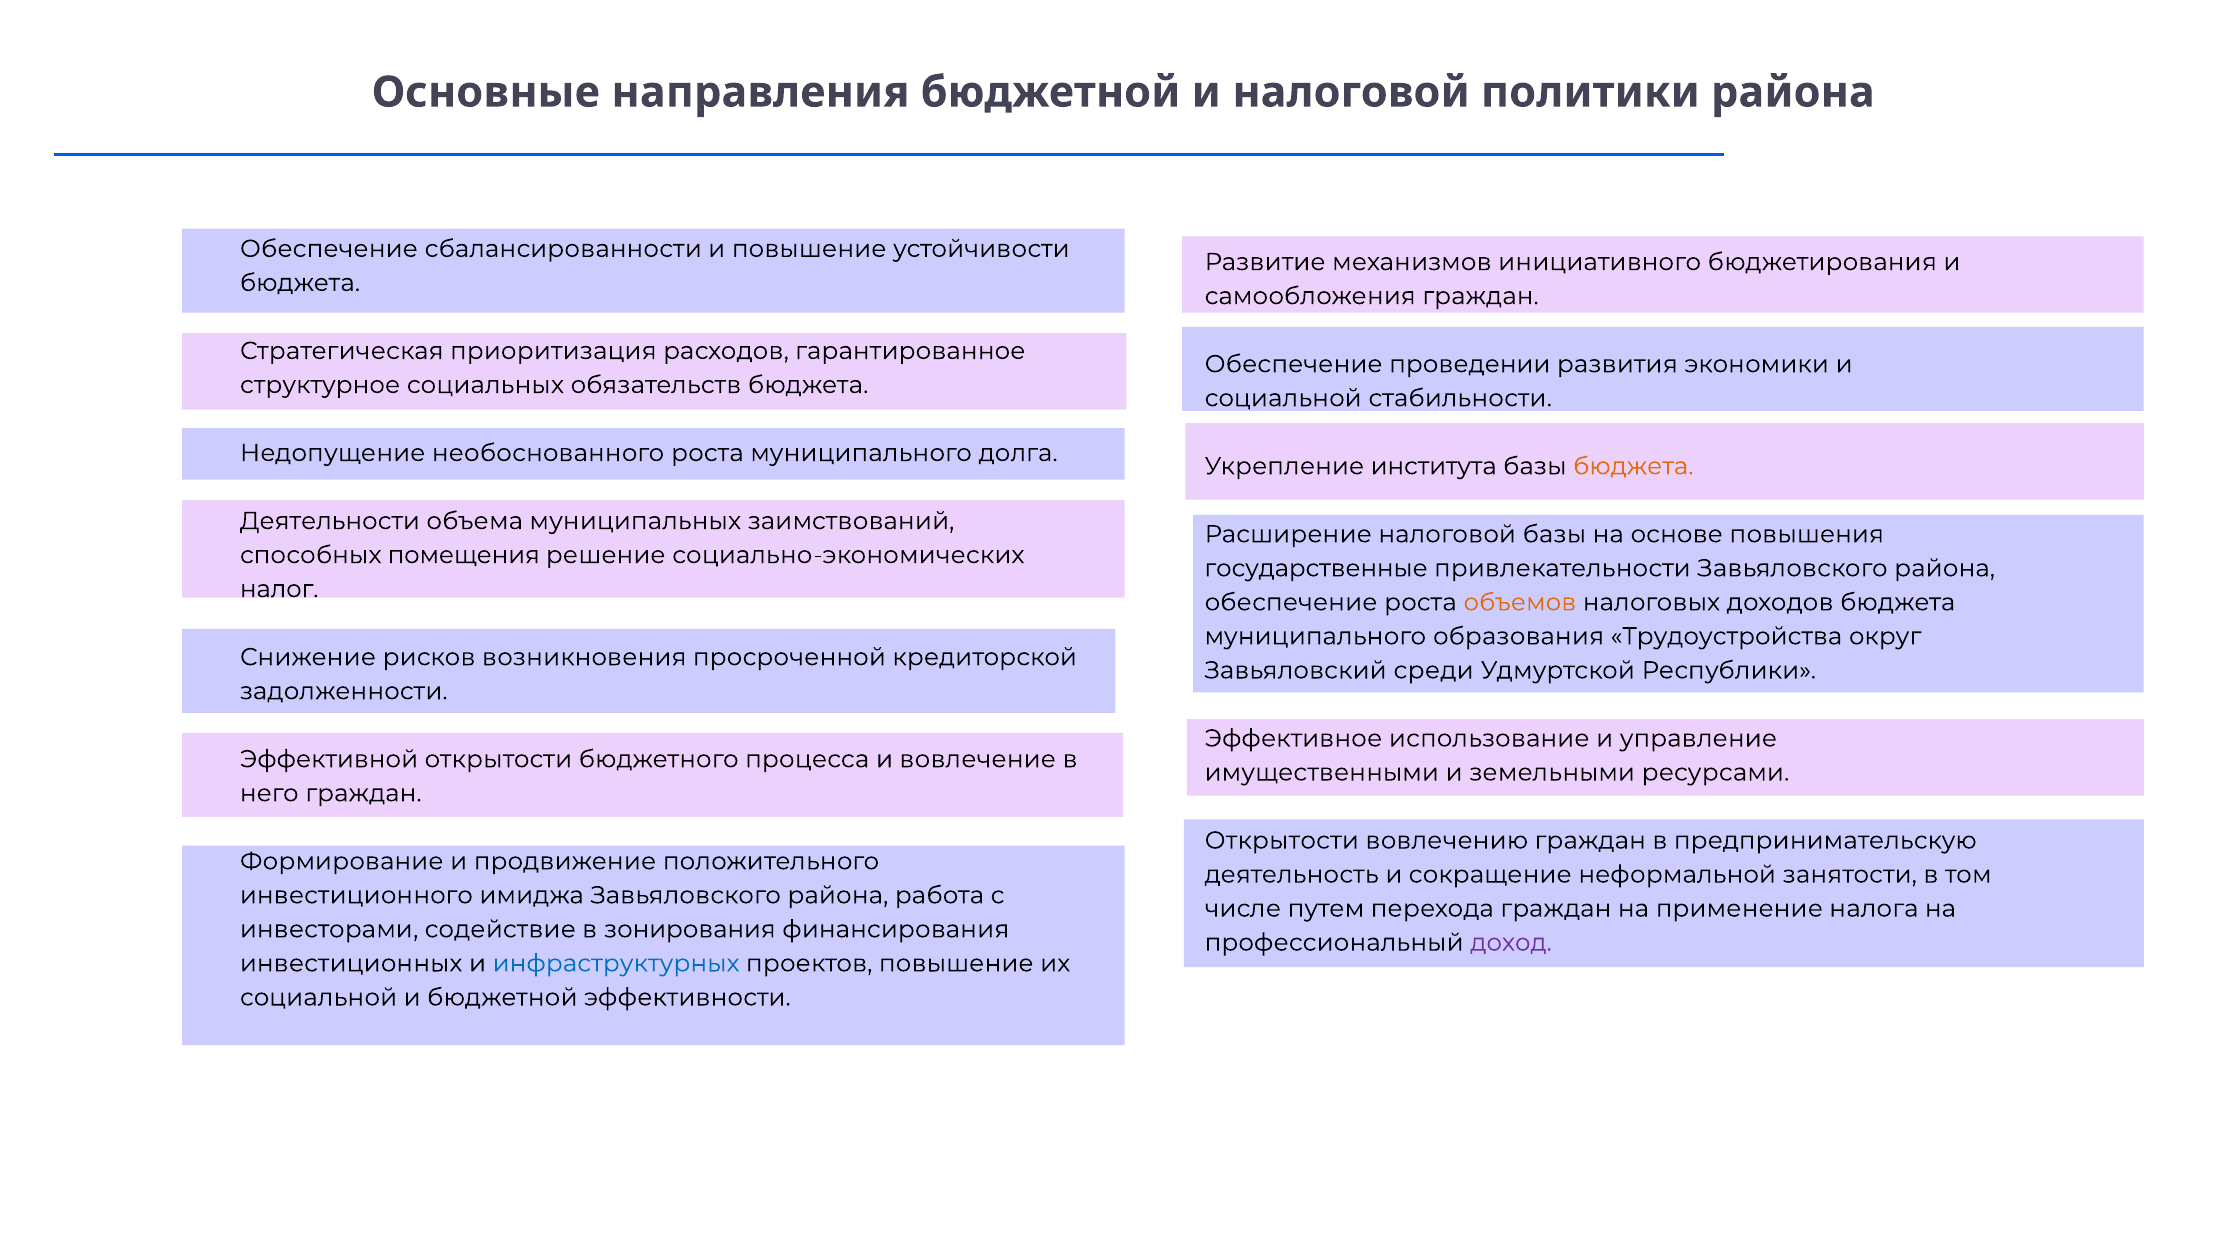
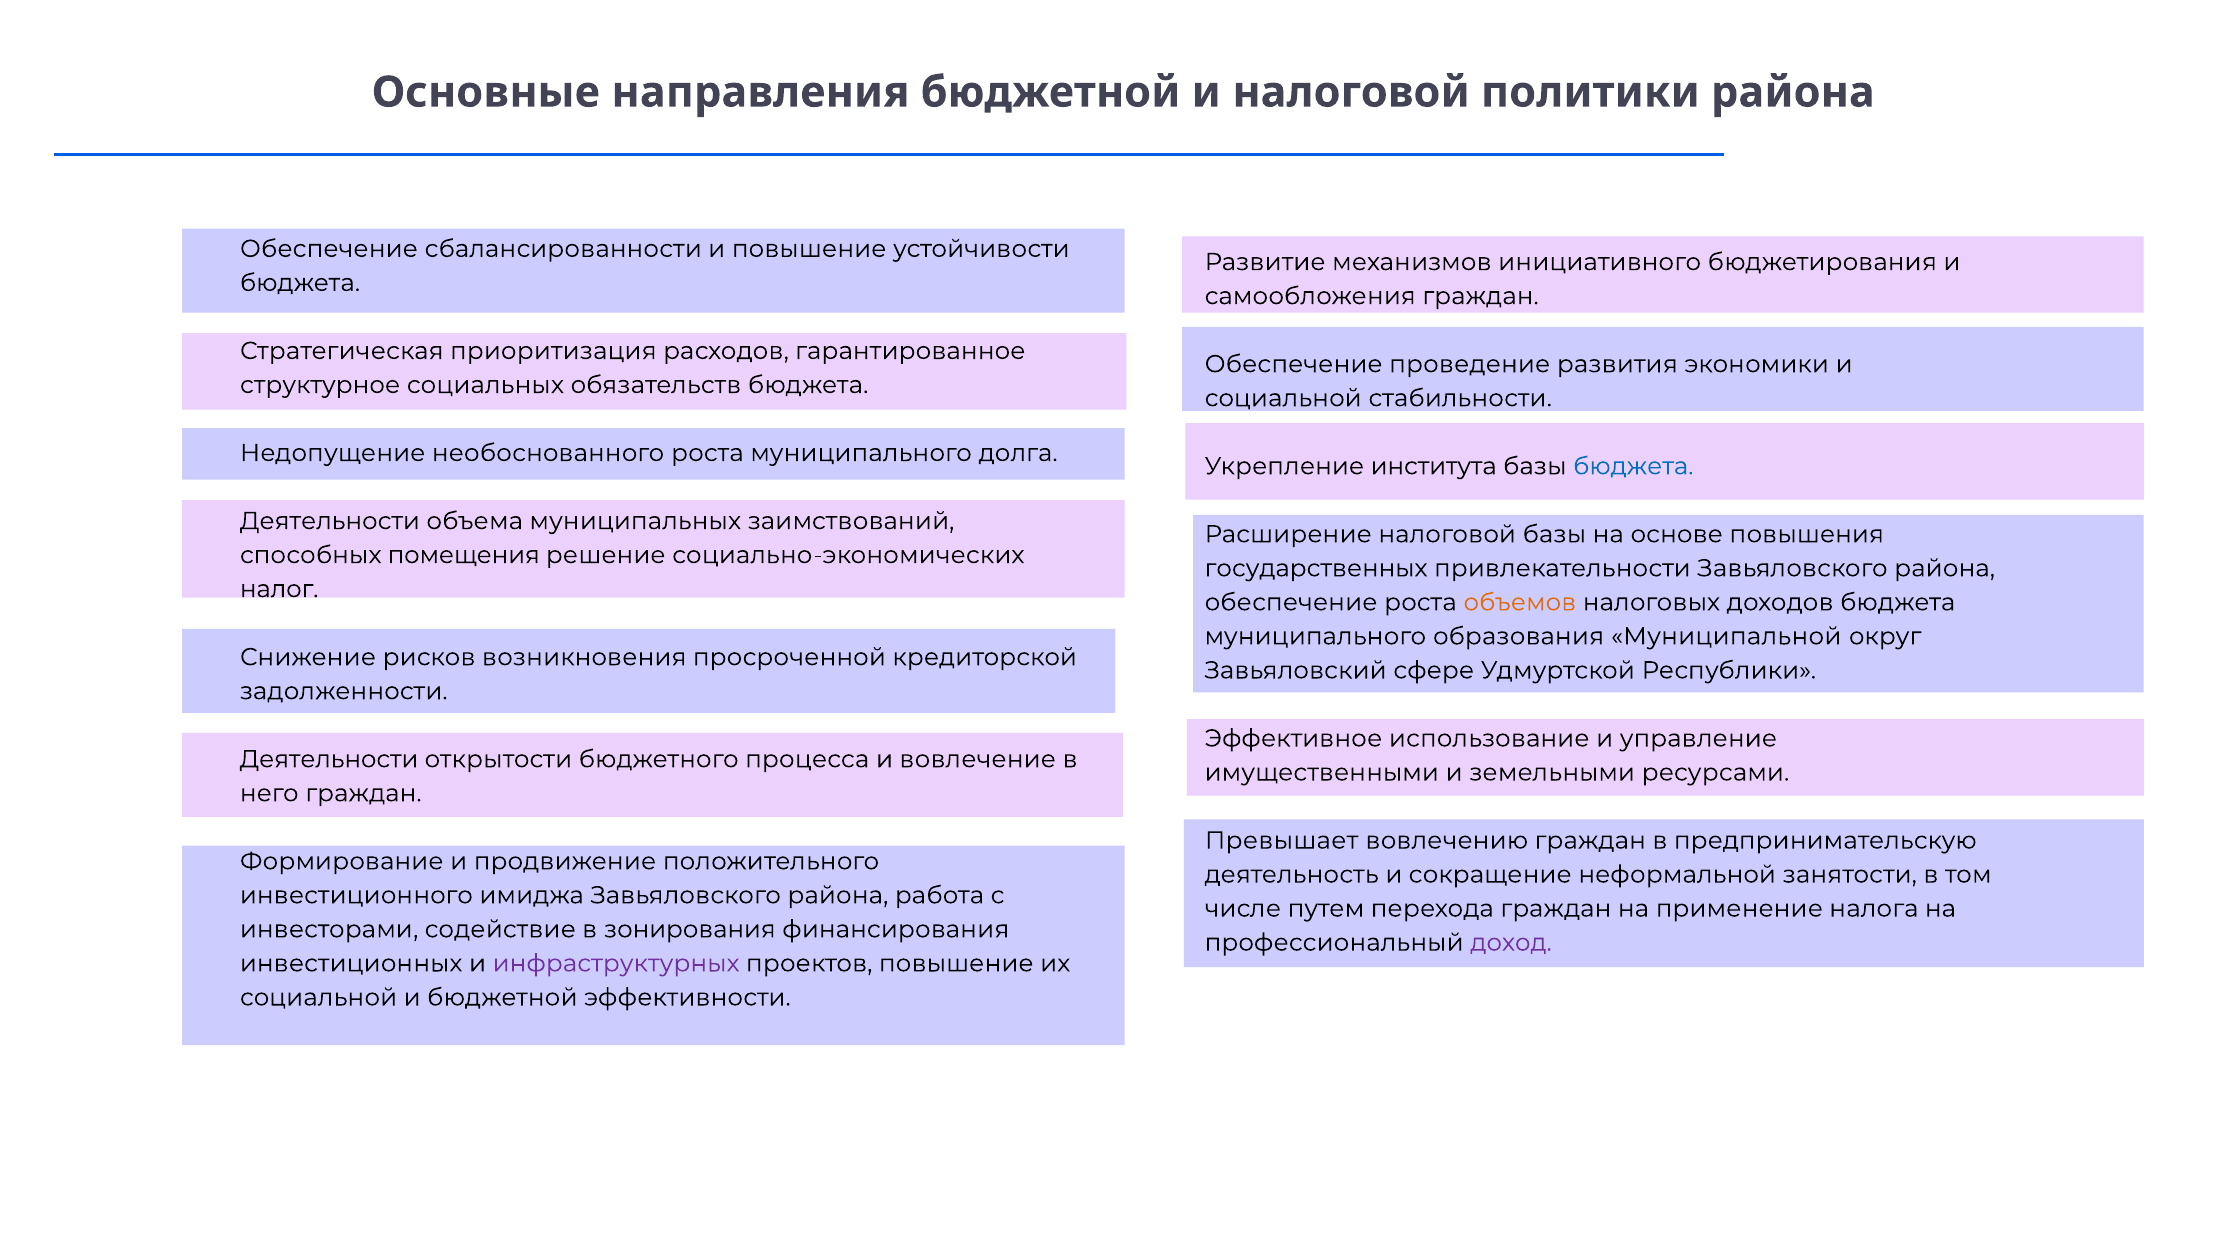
проведении: проведении -> проведение (1470, 364)
бюджета colour: orange -> blue (1633, 466)
государственные: государственные -> государственных (1316, 568)
Трудоустройства: Трудоустройства -> Муниципальной (1726, 636)
среди: среди -> сфере (1434, 671)
Эффективной: Эффективной -> Деятельности (329, 759)
Открытости: Открытости -> Превышает (1282, 841)
инфраструктурных colour: blue -> purple (616, 964)
